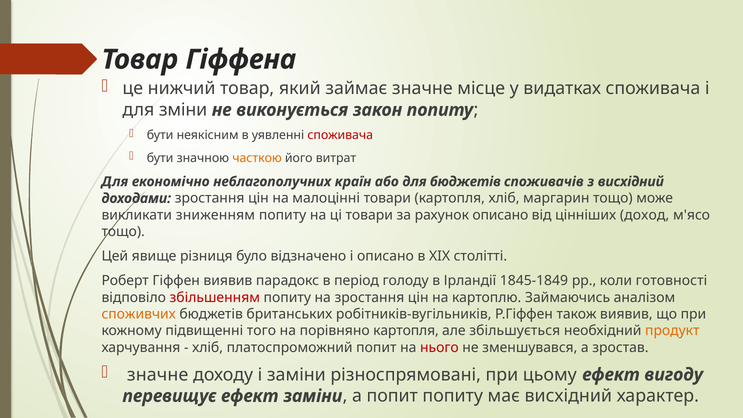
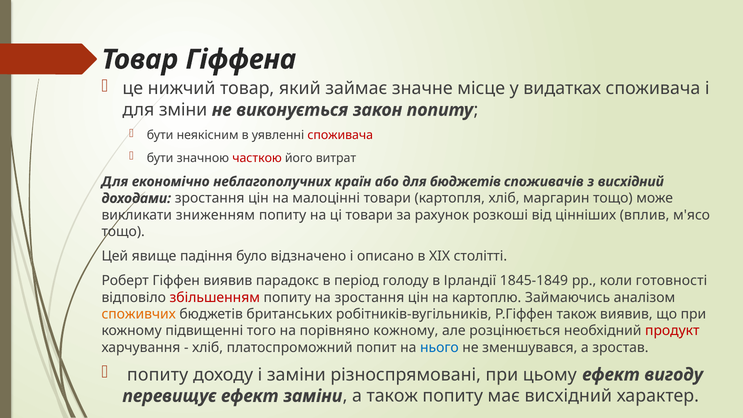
часткою colour: orange -> red (257, 158)
рахунок описано: описано -> розкоші (500, 215)
доход: доход -> вплив (645, 215)
різниця: різниця -> падіння (206, 256)
порівняно картопля: картопля -> кожному (406, 331)
збільшується: збільшується -> розцінюється (515, 331)
продукт colour: orange -> red (672, 331)
нього colour: red -> blue (439, 348)
значне: значне -> попиту (158, 375)
а попит: попит -> також (392, 396)
